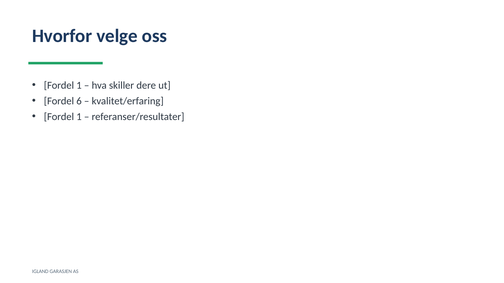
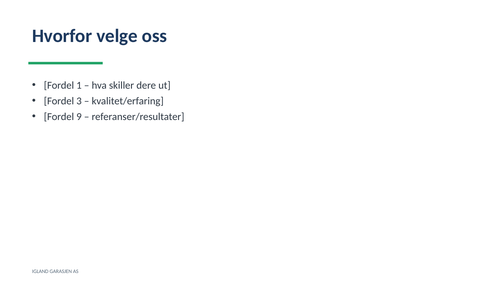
6: 6 -> 3 (79, 101)
1: 1 -> 9 (79, 117)
